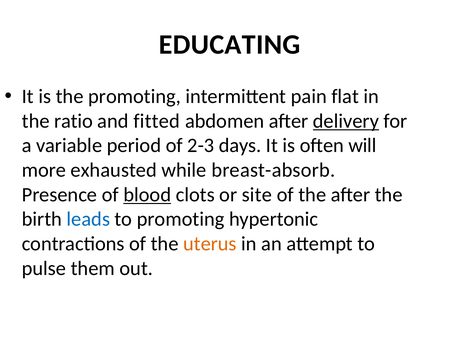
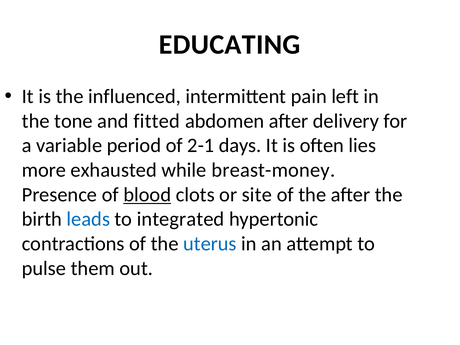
the promoting: promoting -> influenced (135, 96)
flat: flat -> left (345, 96)
ratio: ratio -> tone (73, 121)
delivery underline: present -> none (346, 121)
2-3: 2-3 -> 2-1 (201, 146)
will: will -> lies (362, 146)
breast-absorb: breast-absorb -> breast-money (273, 170)
to promoting: promoting -> integrated (181, 219)
uterus colour: orange -> blue (210, 244)
